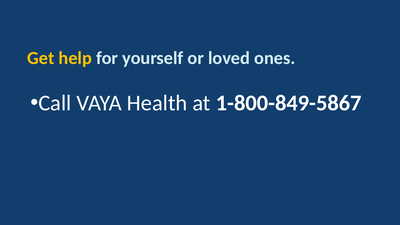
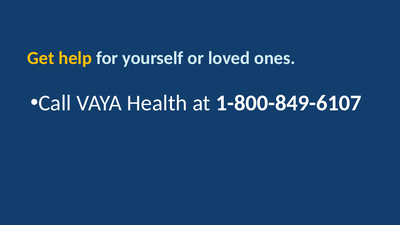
1-800-849-5867: 1-800-849-5867 -> 1-800-849-6107 (289, 103)
